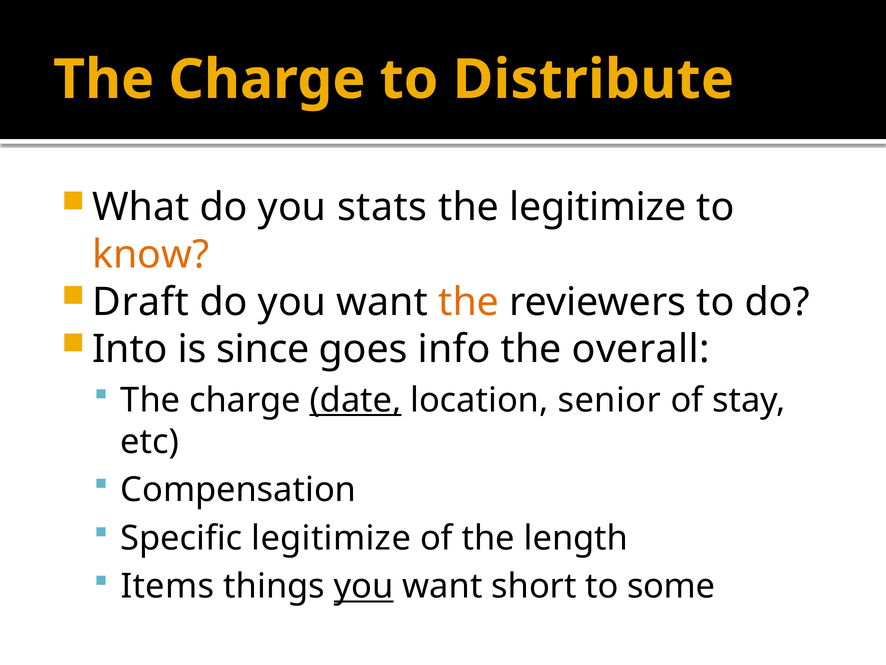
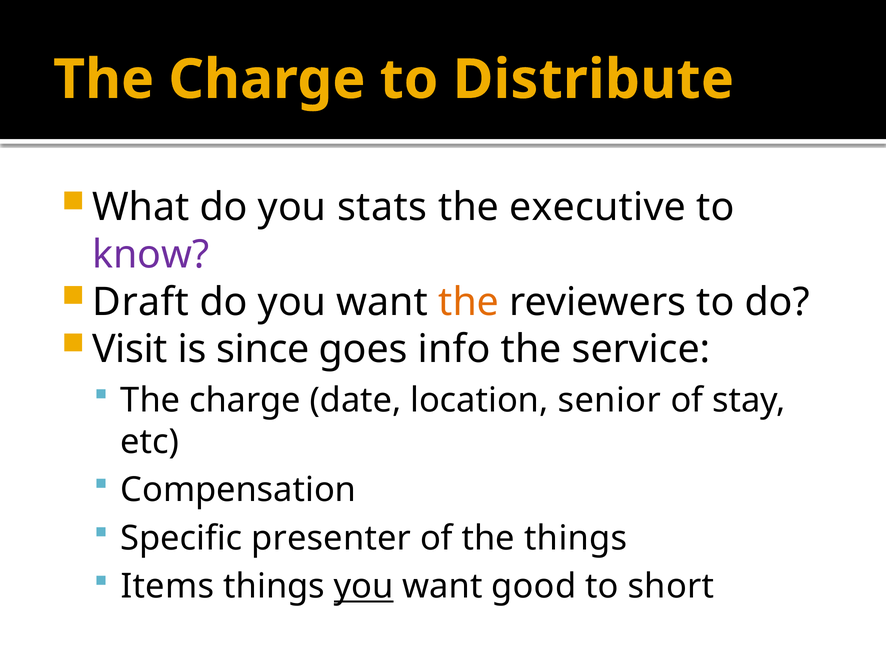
the legitimize: legitimize -> executive (598, 207)
know colour: orange -> purple (151, 255)
Into: Into -> Visit (130, 349)
overall: overall -> service (641, 349)
date underline: present -> none (356, 400)
Specific legitimize: legitimize -> presenter (331, 538)
the length: length -> things (576, 538)
short: short -> good (534, 586)
some: some -> short (671, 586)
